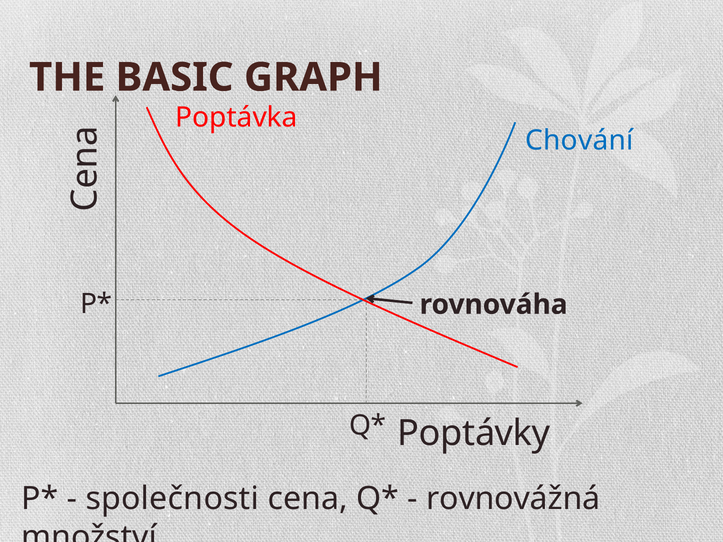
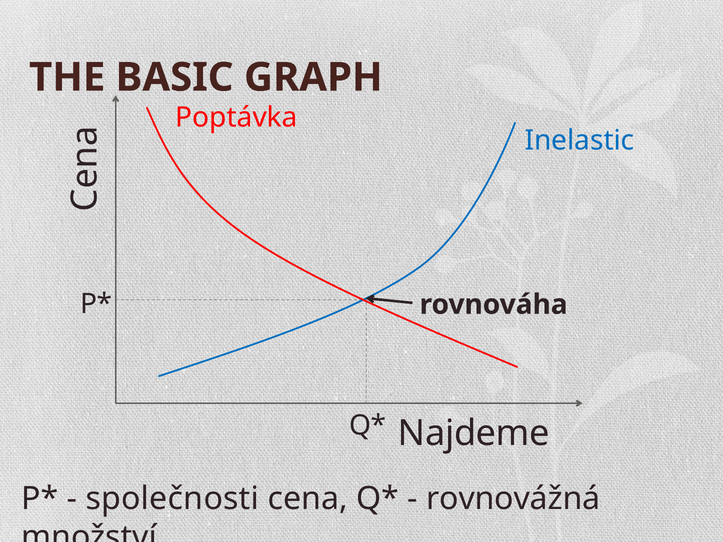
Chování: Chování -> Inelastic (580, 140)
Poptávky: Poptávky -> Najdeme (474, 434)
